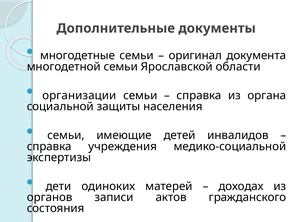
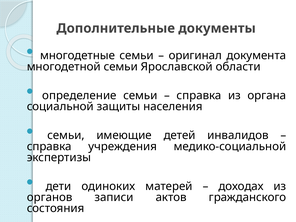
организации: организации -> определение (79, 95)
